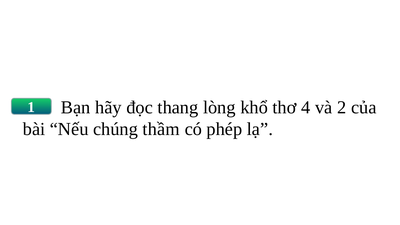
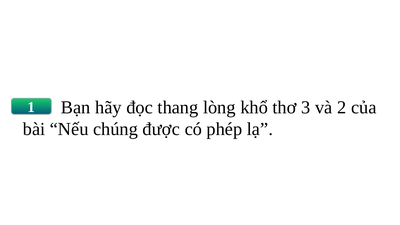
4: 4 -> 3 (306, 107)
thầm: thầm -> được (161, 129)
